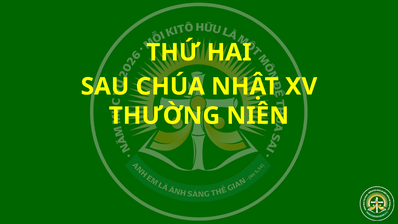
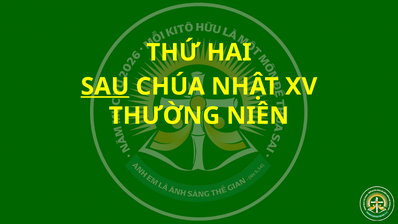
SAU underline: none -> present (105, 86)
